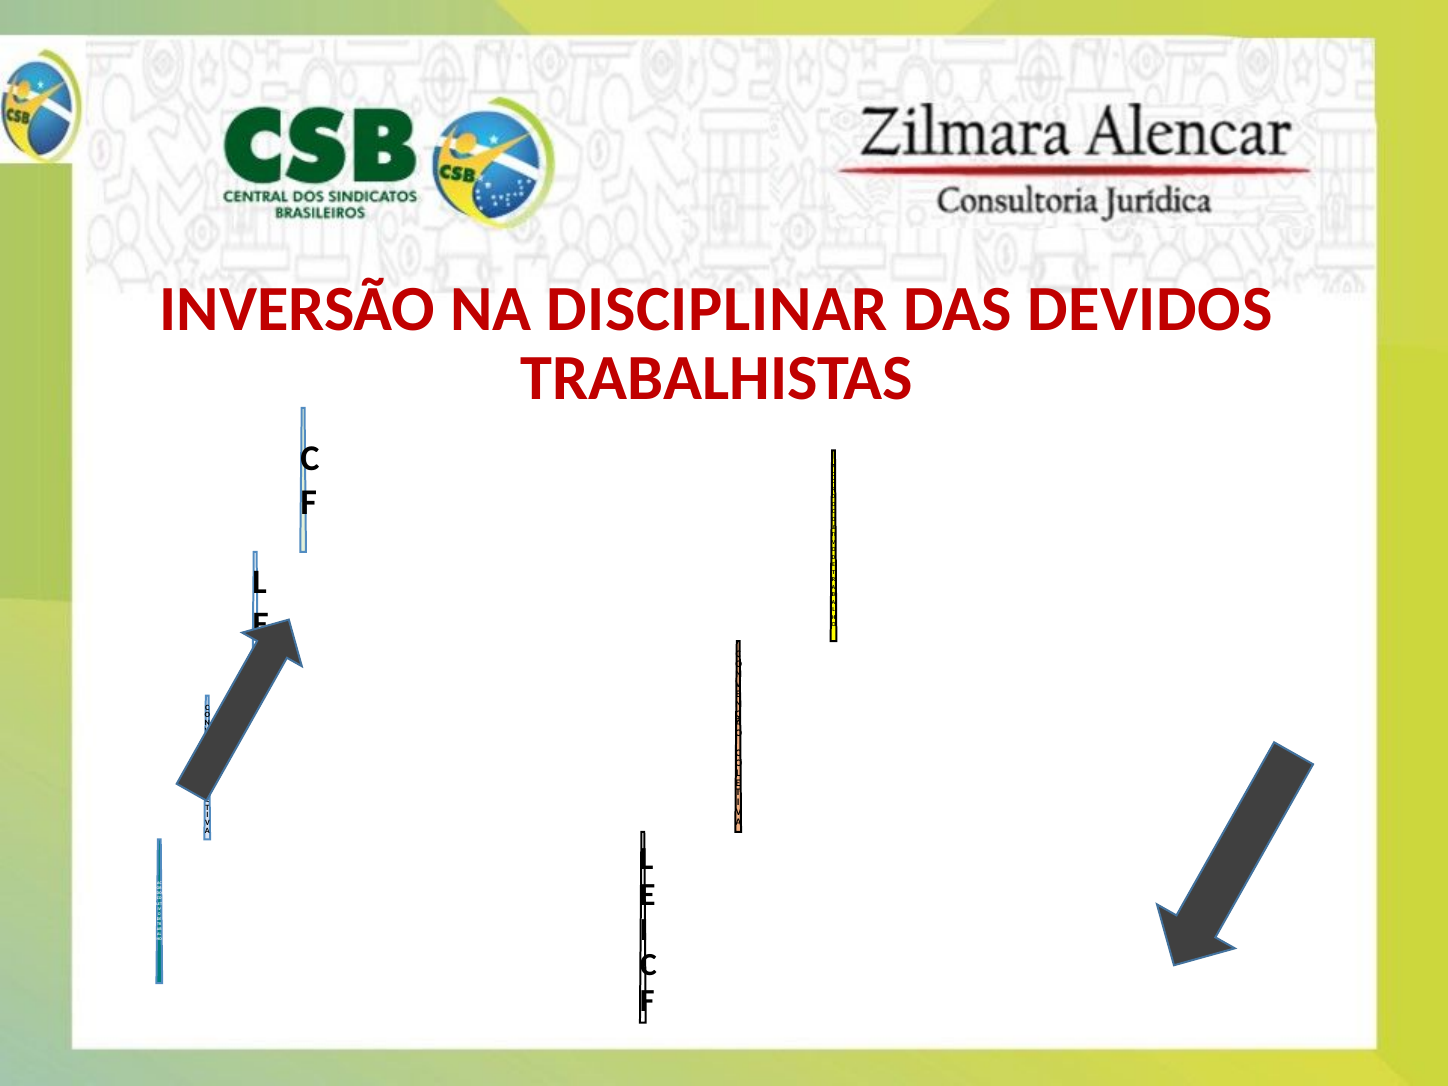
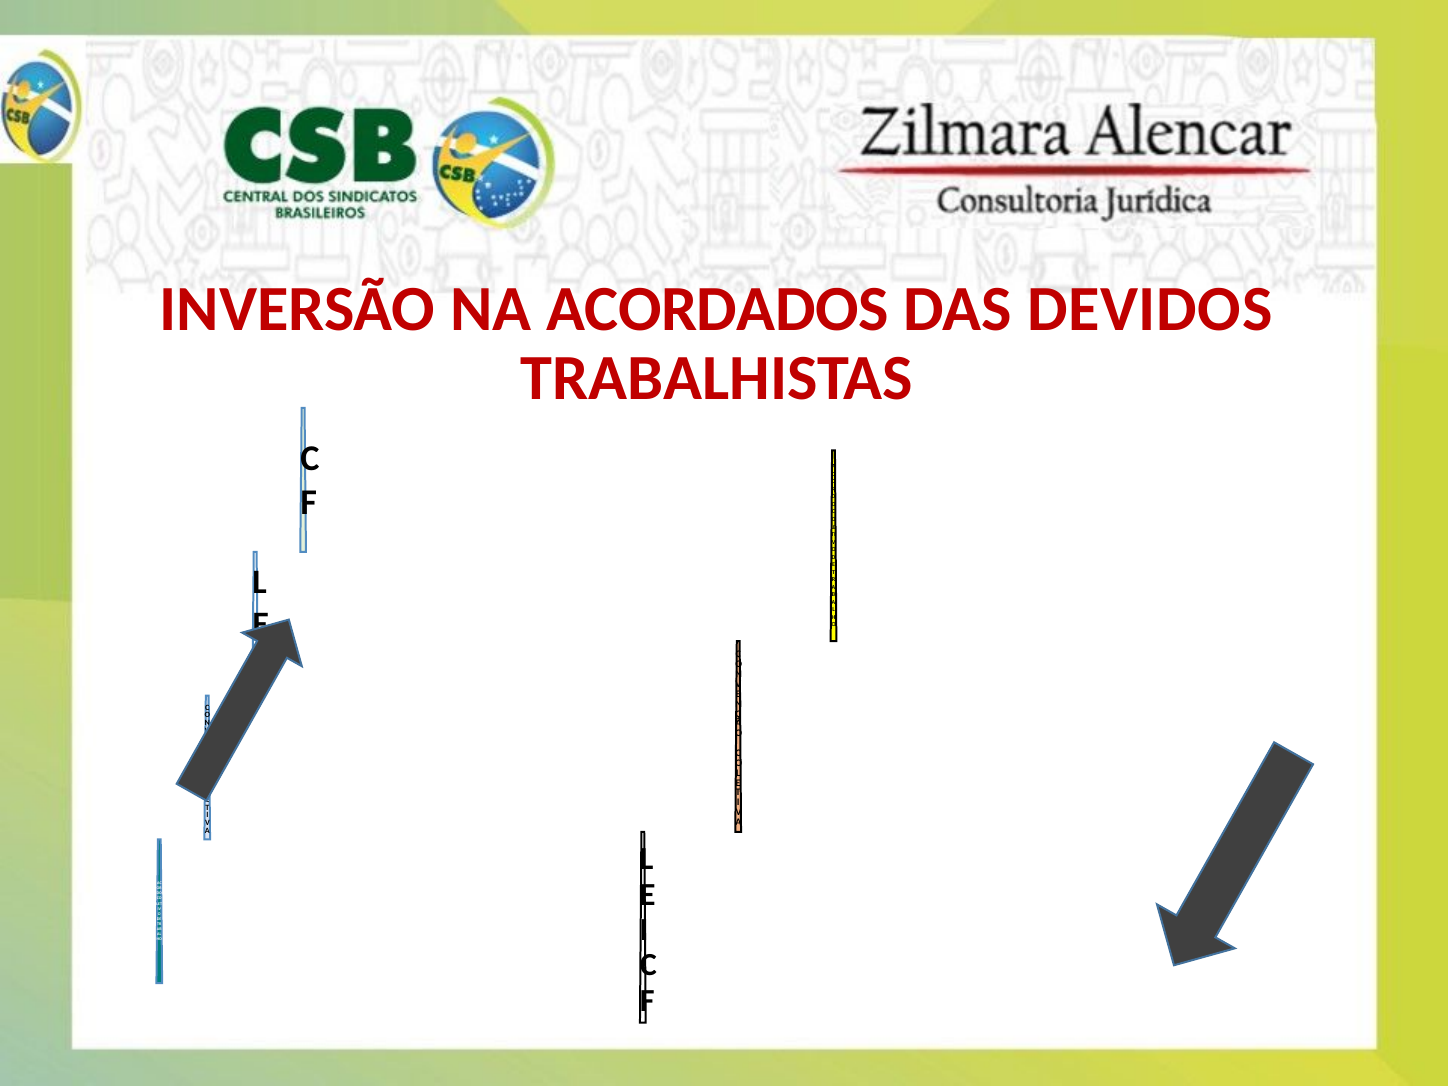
DISCIPLINAR: DISCIPLINAR -> ACORDADOS (718, 309)
